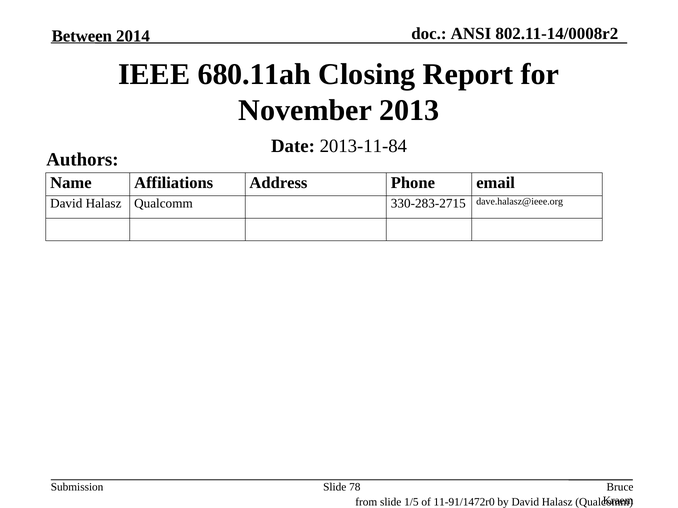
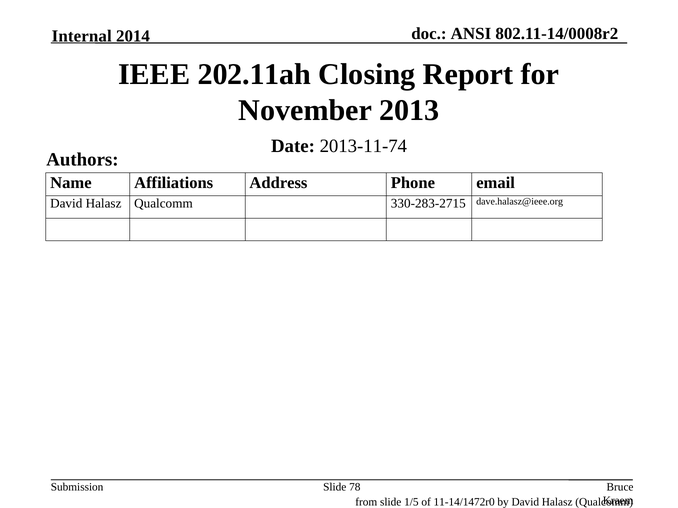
Between: Between -> Internal (82, 36)
680.11ah: 680.11ah -> 202.11ah (254, 74)
2013-11-84: 2013-11-84 -> 2013-11-74 (363, 146)
11-91/1472r0: 11-91/1472r0 -> 11-14/1472r0 (464, 503)
